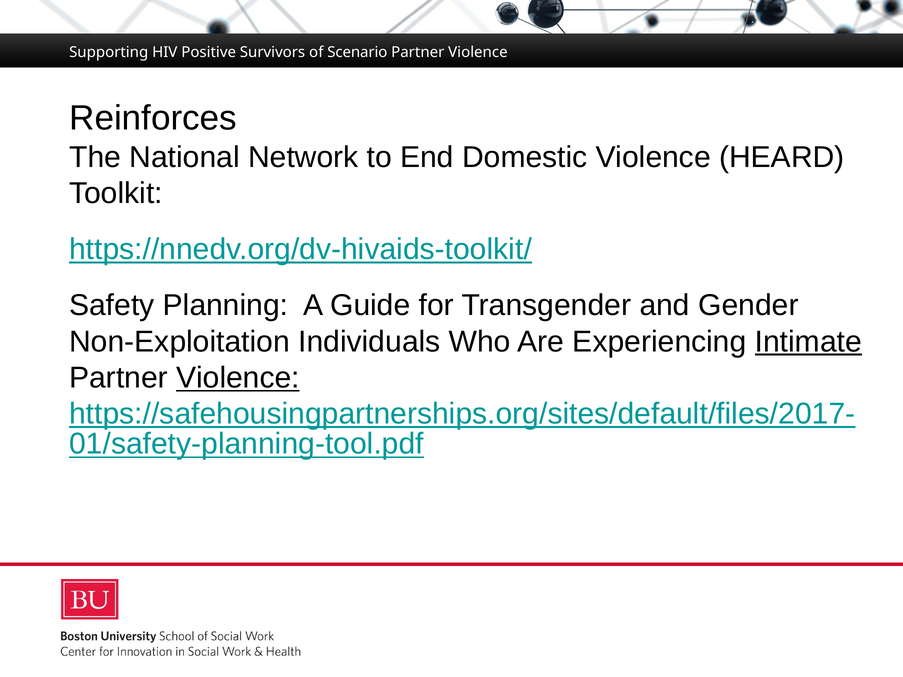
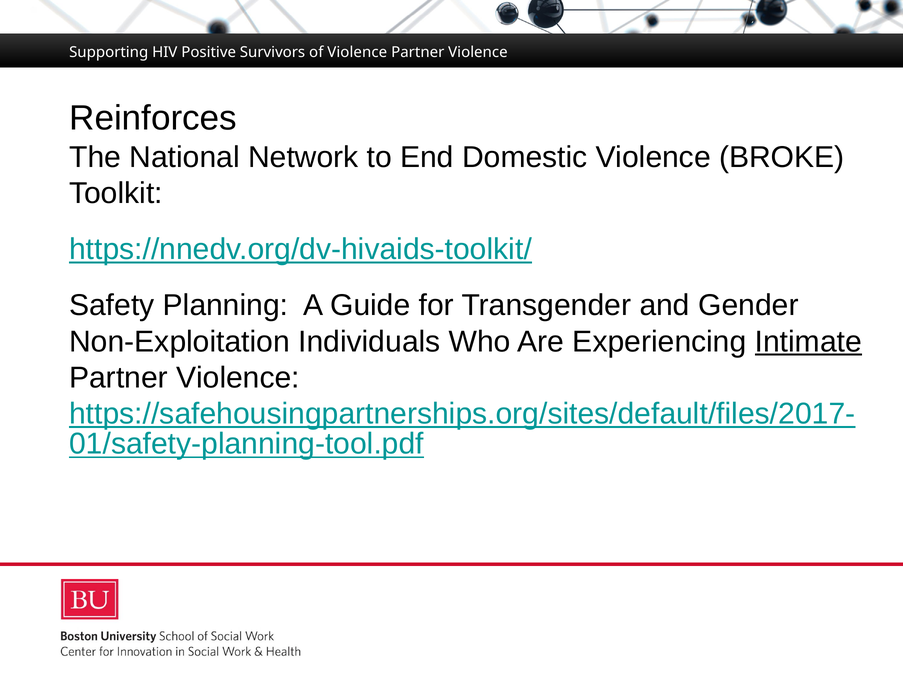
of Scenario: Scenario -> Violence (357, 52)
HEARD: HEARD -> BROKE (782, 157)
Violence underline: present -> none (238, 378)
